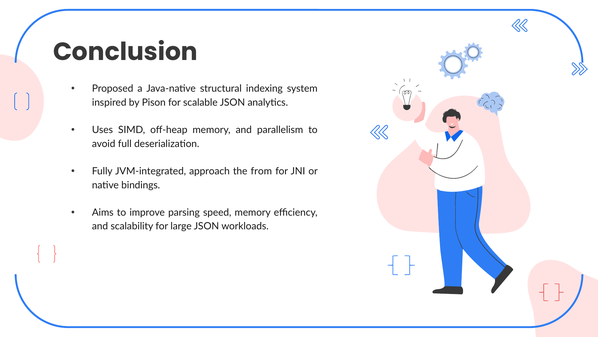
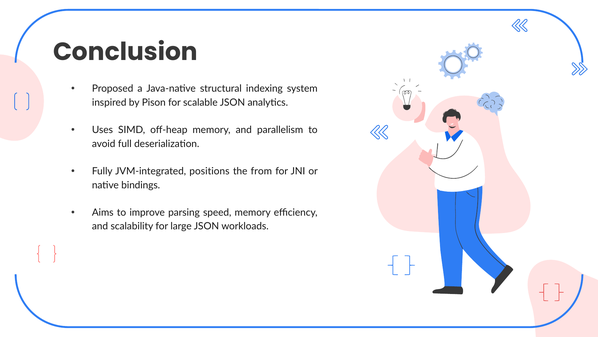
approach: approach -> positions (209, 171)
